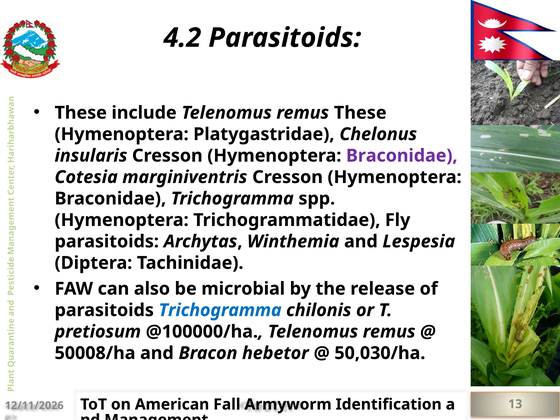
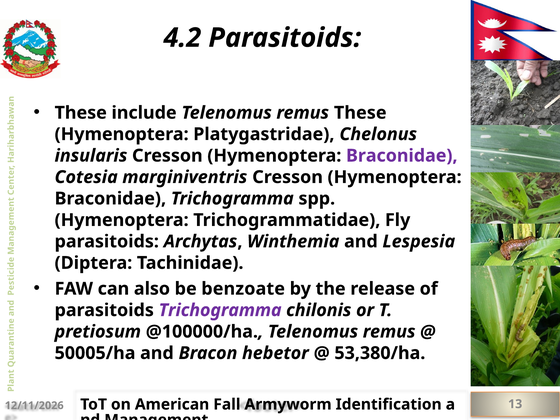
microbial: microbial -> benzoate (243, 289)
Trichogramma colour: blue -> purple (220, 310)
50008/ha: 50008/ha -> 50005/ha (95, 353)
50,030/ha: 50,030/ha -> 53,380/ha (380, 353)
